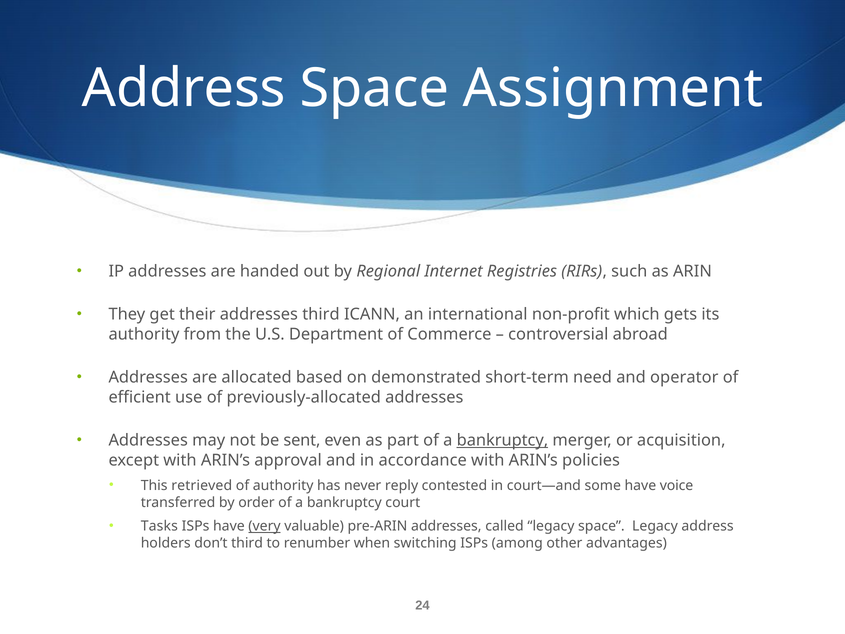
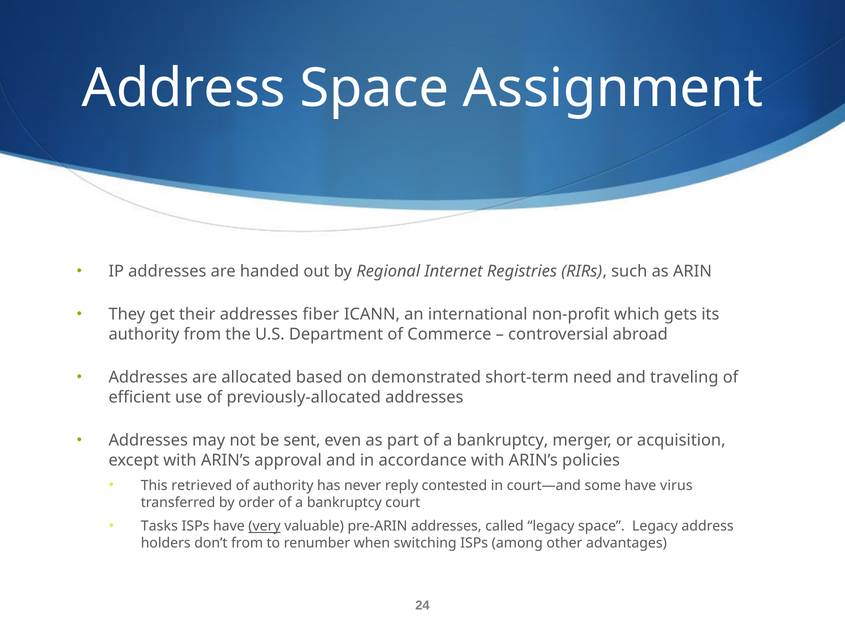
addresses third: third -> fiber (321, 314)
operator: operator -> traveling (684, 377)
bankruptcy underline: present -> none (502, 440)
voice: voice -> virus (676, 485)
don’t third: third -> from (247, 543)
